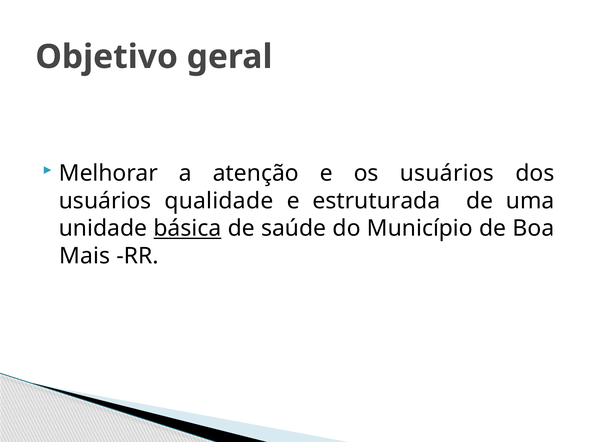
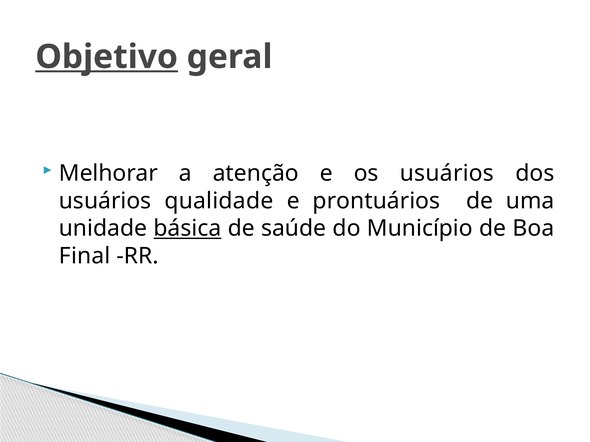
Objetivo underline: none -> present (107, 57)
estruturada: estruturada -> prontuários (376, 201)
Mais: Mais -> Final (85, 256)
